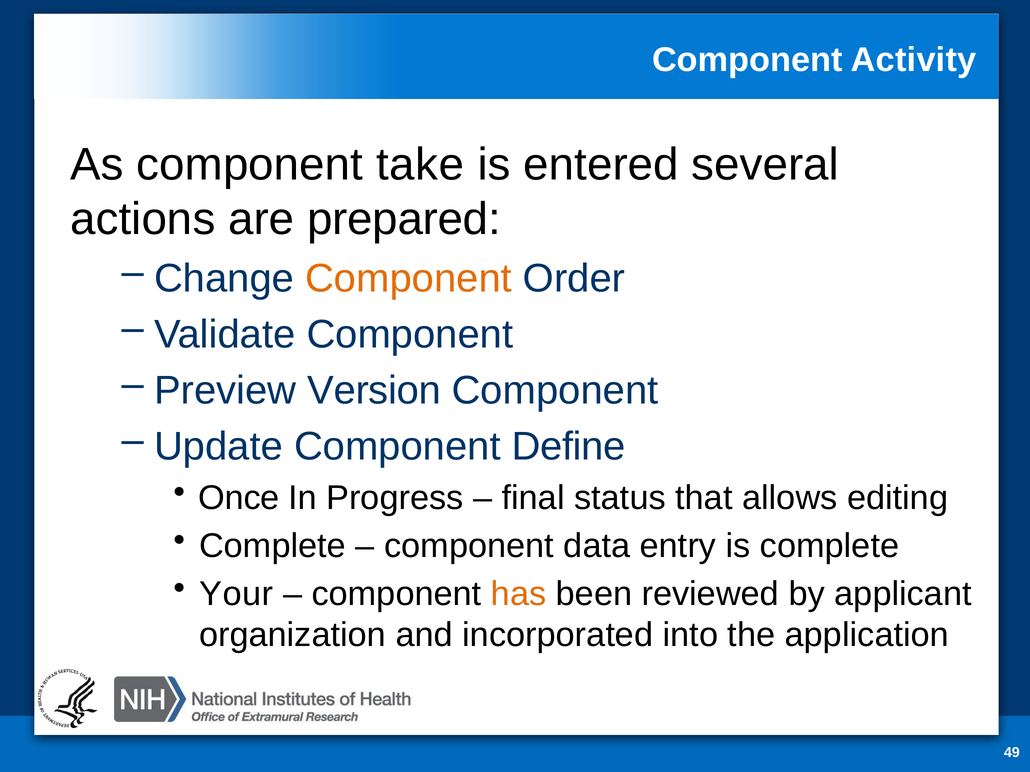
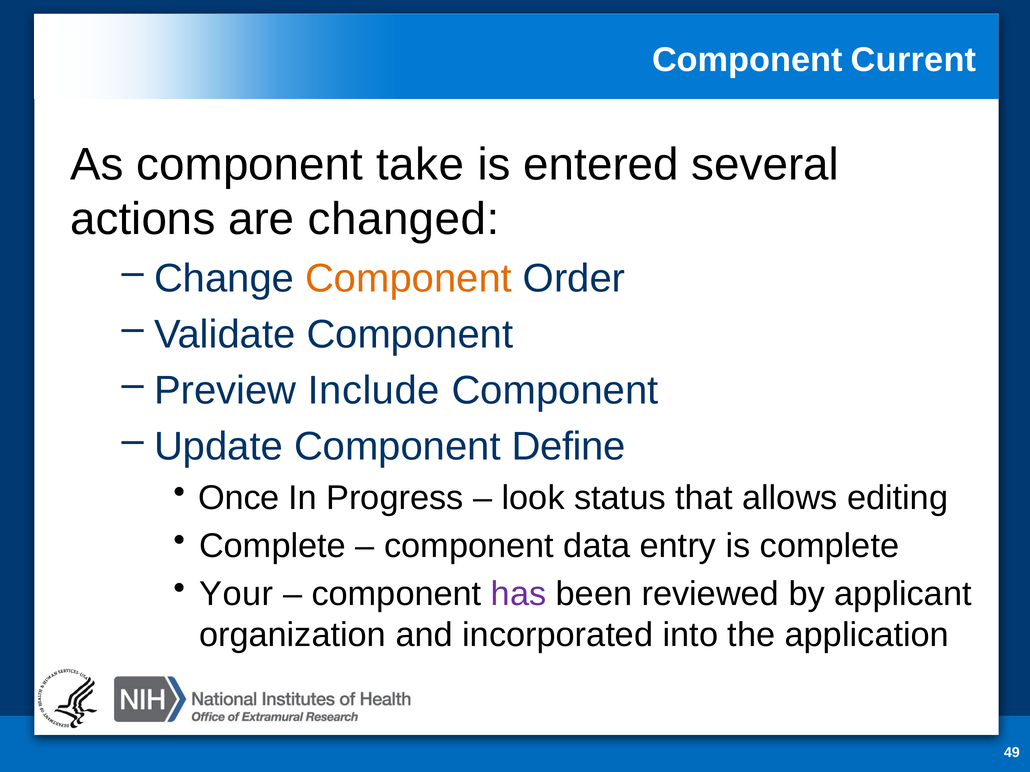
Activity: Activity -> Current (914, 60)
prepared: prepared -> changed (404, 220)
Version: Version -> Include (374, 391)
final: final -> look (533, 498)
has colour: orange -> purple (519, 594)
